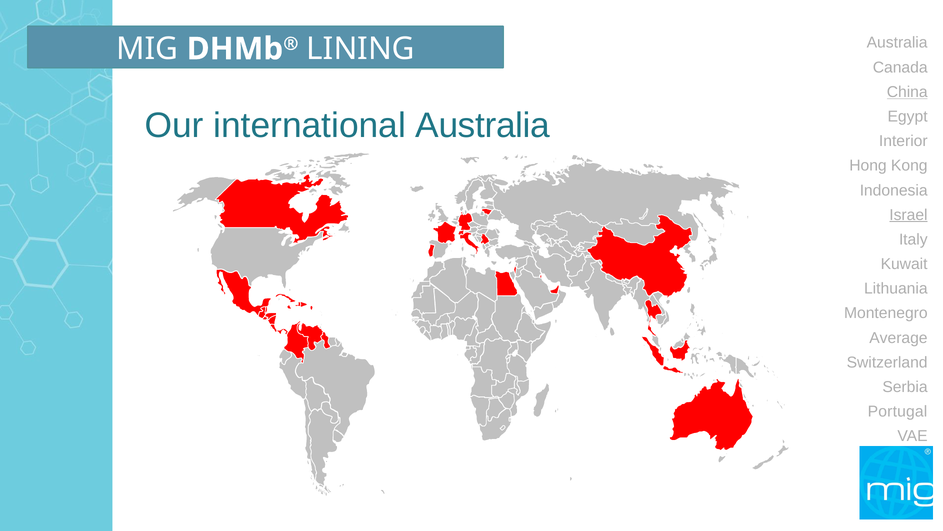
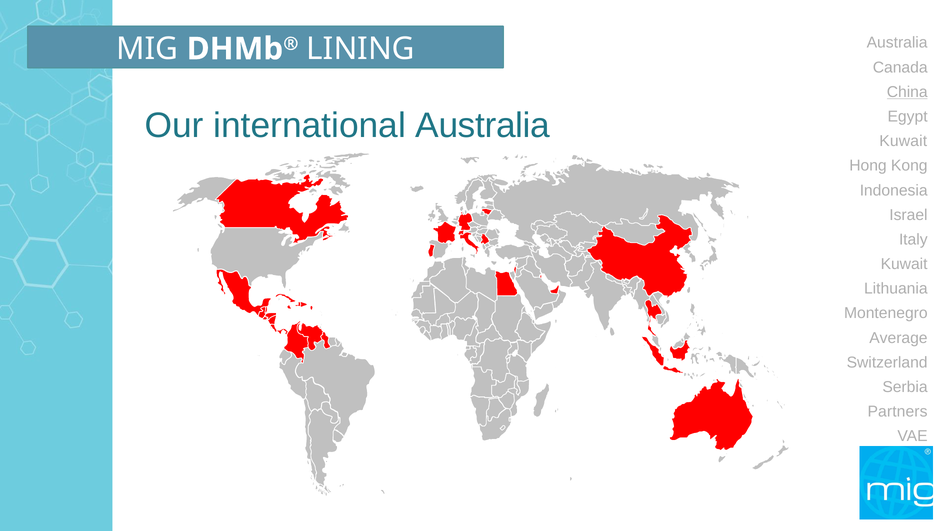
Interior: Interior -> Kuwait (903, 141)
Israel underline: present -> none (908, 215)
Portugal: Portugal -> Partners (898, 411)
